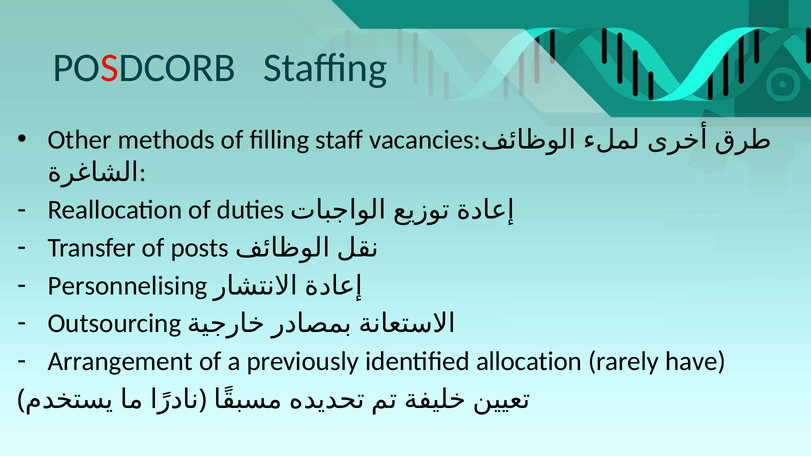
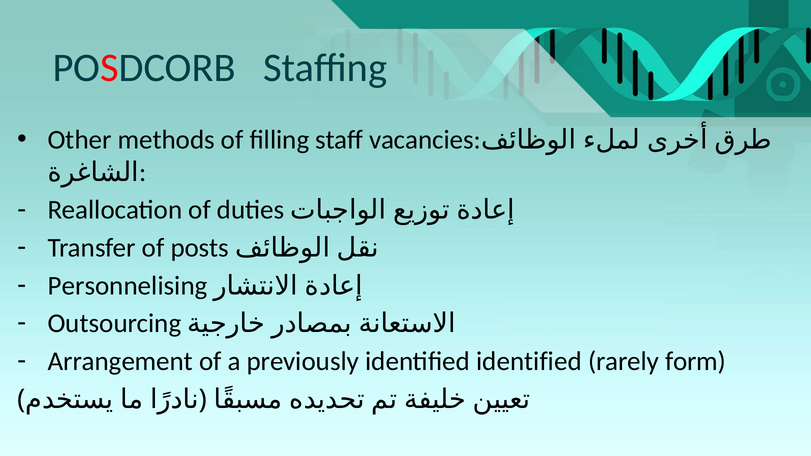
identified allocation: allocation -> identified (529, 362)
have: have -> form (696, 362)
